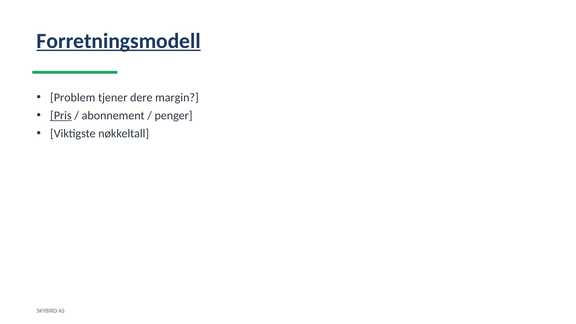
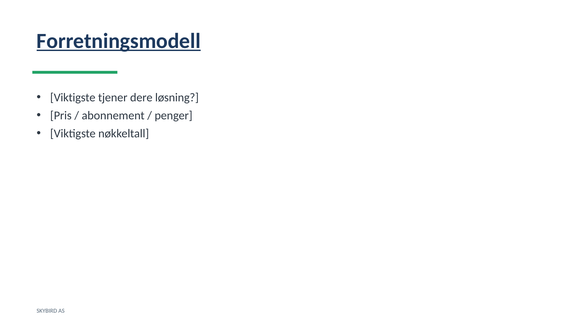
Problem: Problem -> Viktigste (73, 98)
margin: margin -> løsning (177, 98)
Pris underline: present -> none (61, 116)
